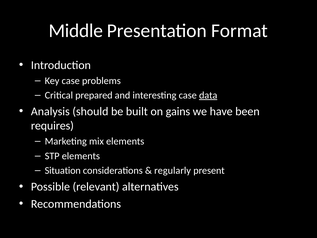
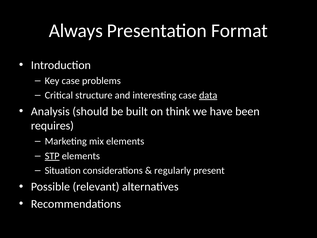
Middle: Middle -> Always (76, 31)
prepared: prepared -> structure (94, 95)
gains: gains -> think (178, 111)
STP underline: none -> present (52, 156)
